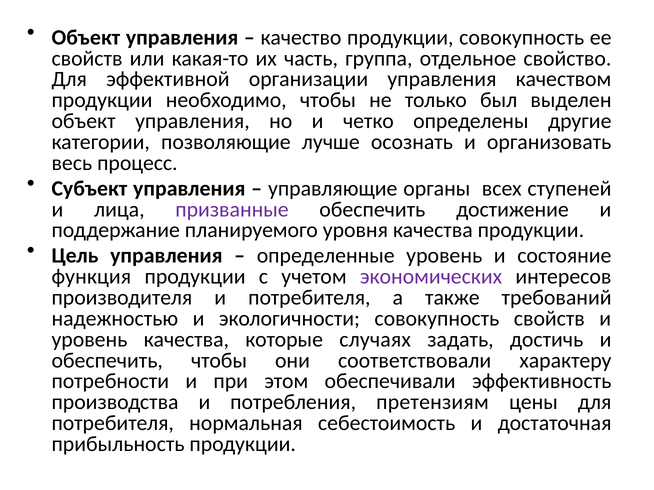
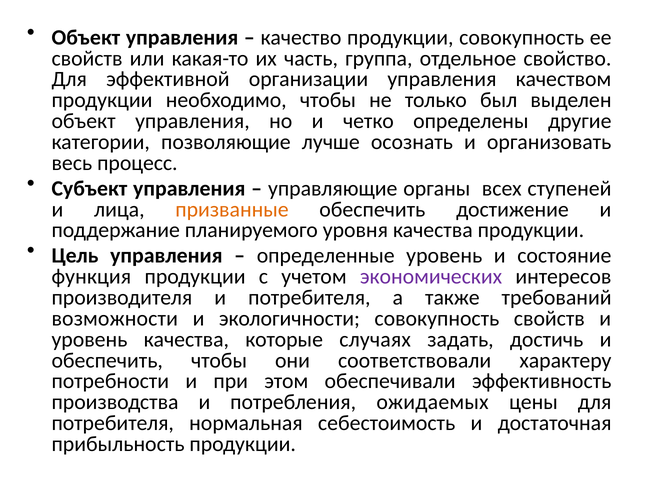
призванные colour: purple -> orange (232, 210)
надежностью: надежностью -> возможности (115, 319)
претензиям: претензиям -> ожидаемых (432, 403)
